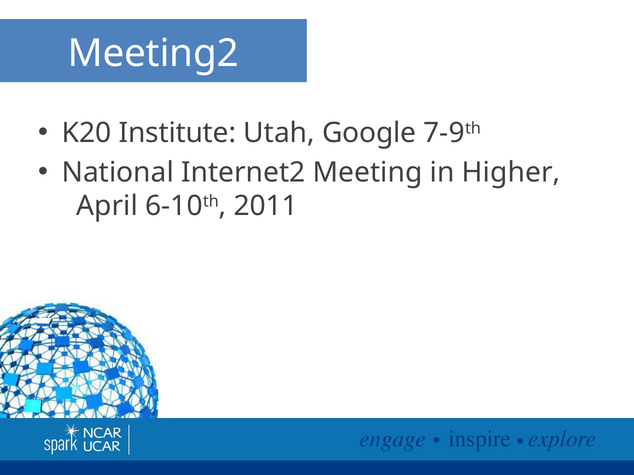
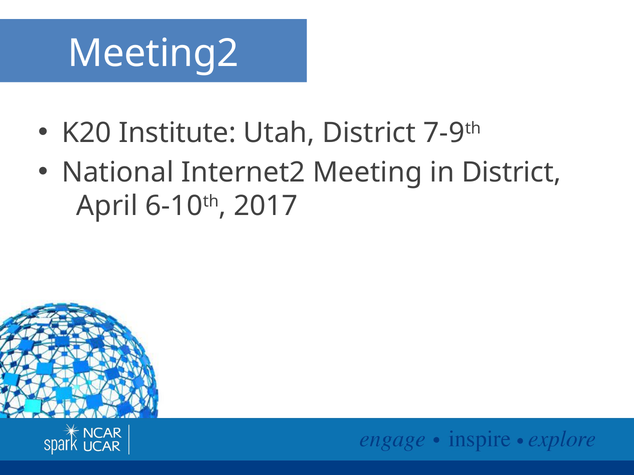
Utah Google: Google -> District (369, 133)
in Higher: Higher -> District (511, 172)
2011: 2011 -> 2017 (266, 206)
